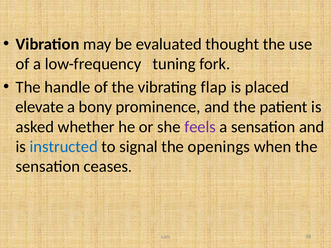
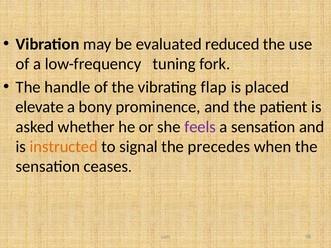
thought: thought -> reduced (232, 44)
instructed colour: blue -> orange (64, 147)
openings: openings -> precedes (219, 147)
